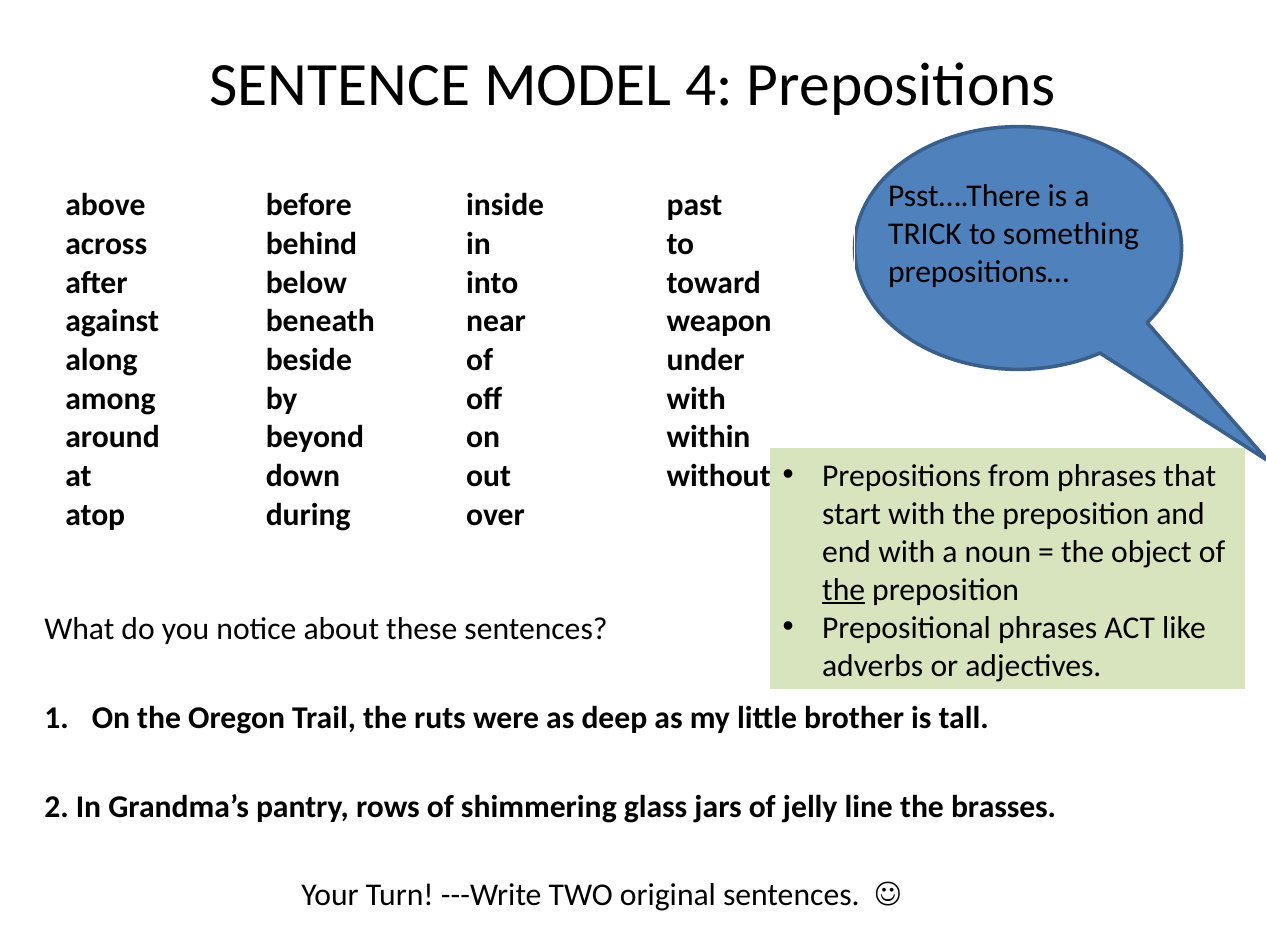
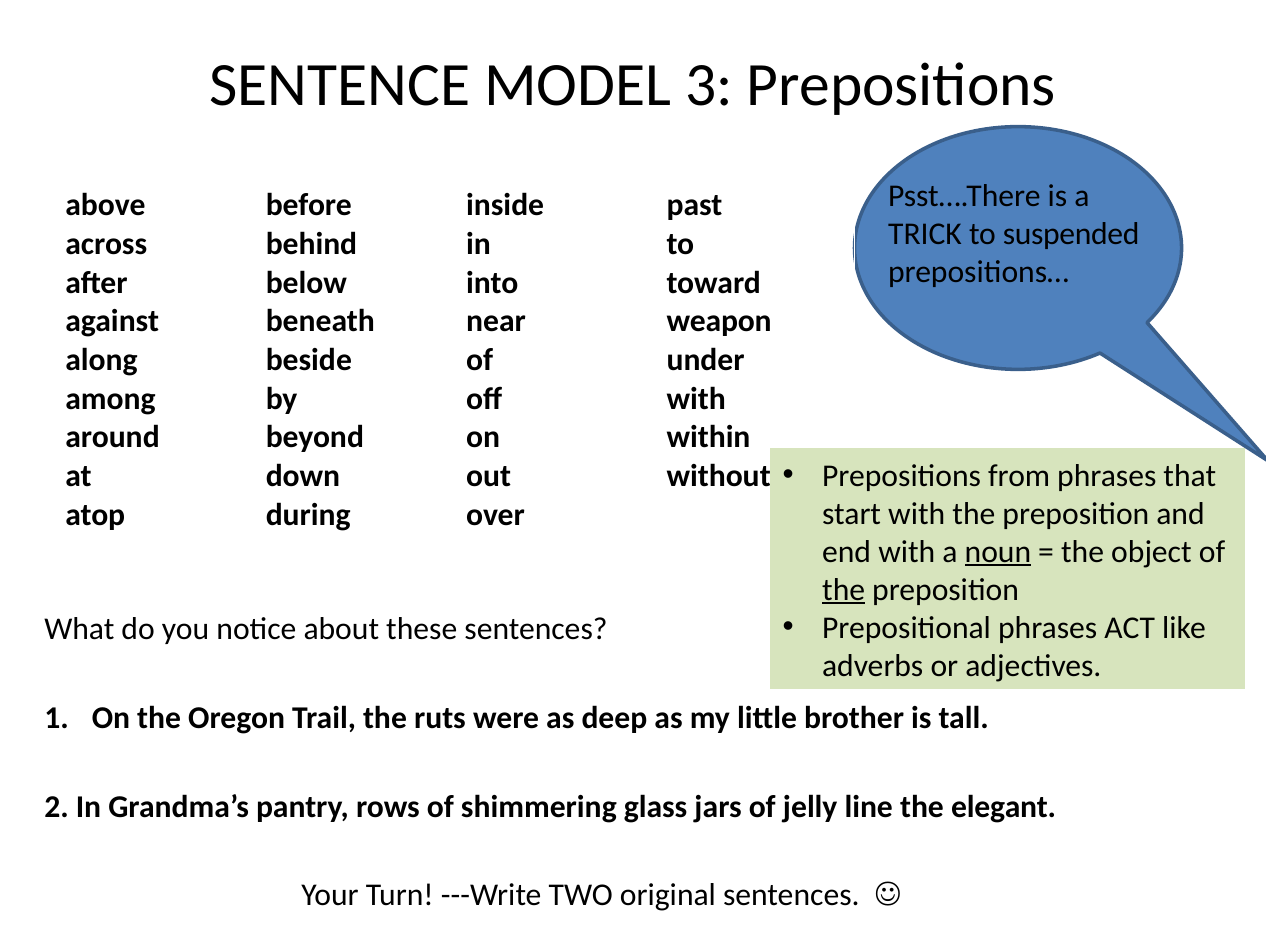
4: 4 -> 3 (709, 86)
something: something -> suspended (1071, 234)
noun underline: none -> present (998, 551)
brasses: brasses -> elegant (1004, 806)
